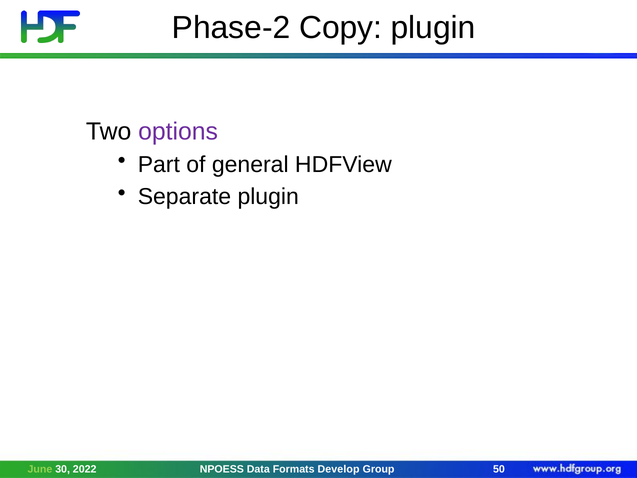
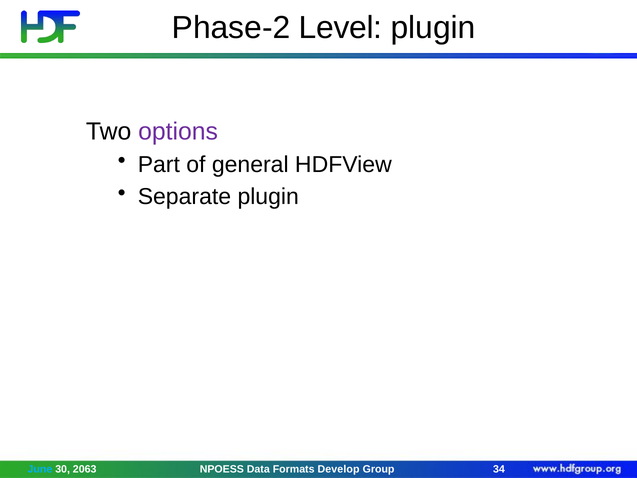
Copy: Copy -> Level (341, 28)
June colour: light green -> light blue (40, 469)
2022: 2022 -> 2063 (85, 469)
50: 50 -> 34 (499, 469)
